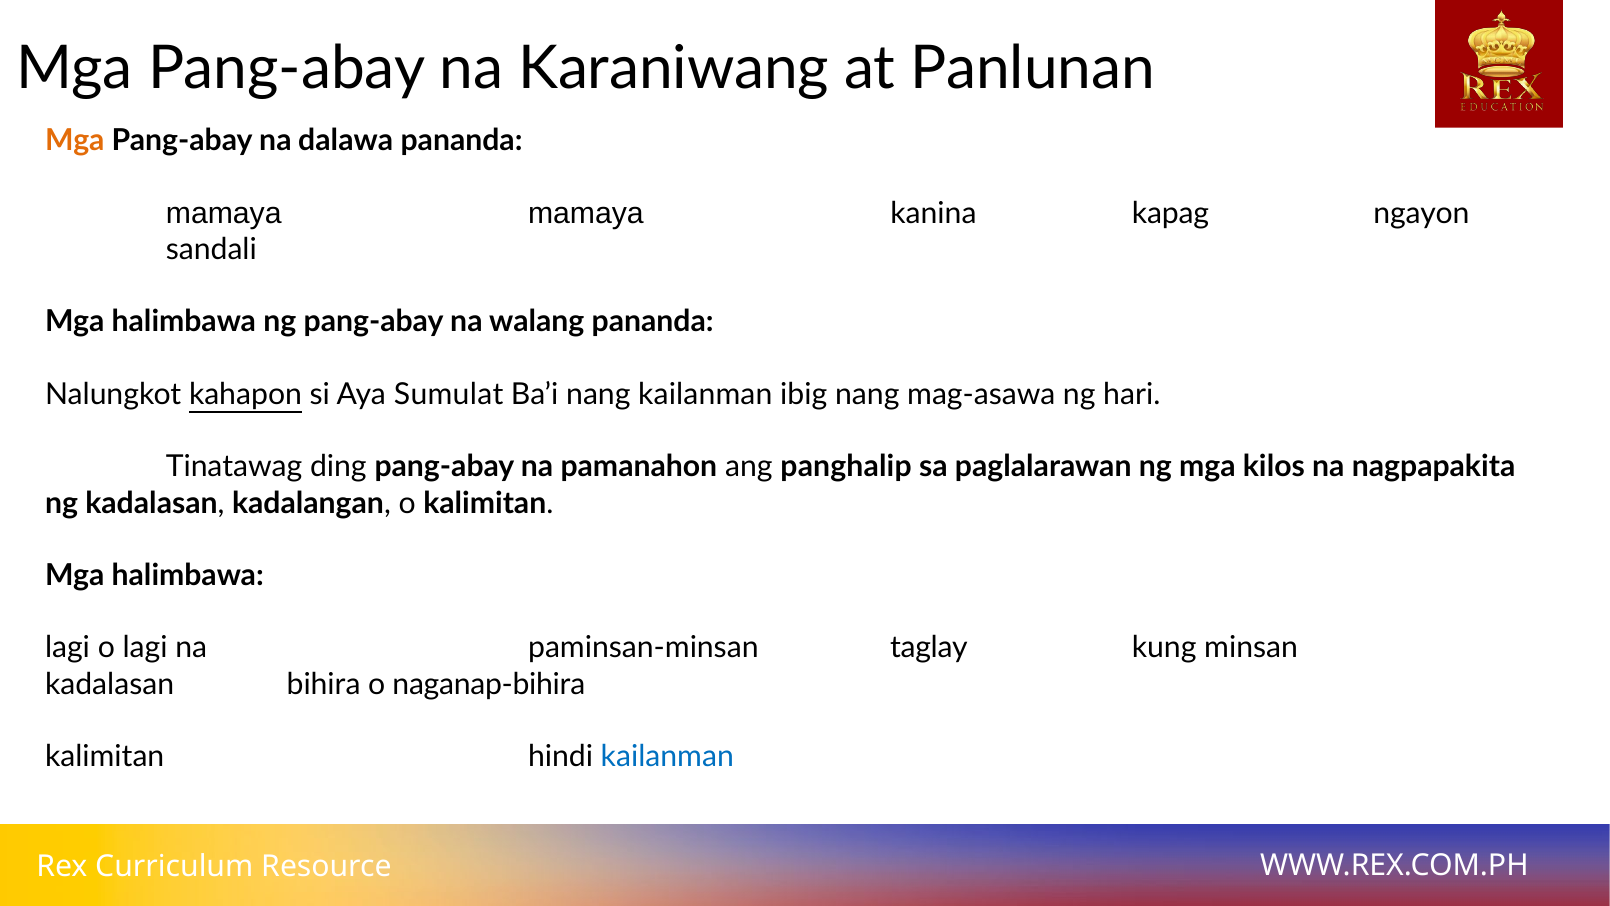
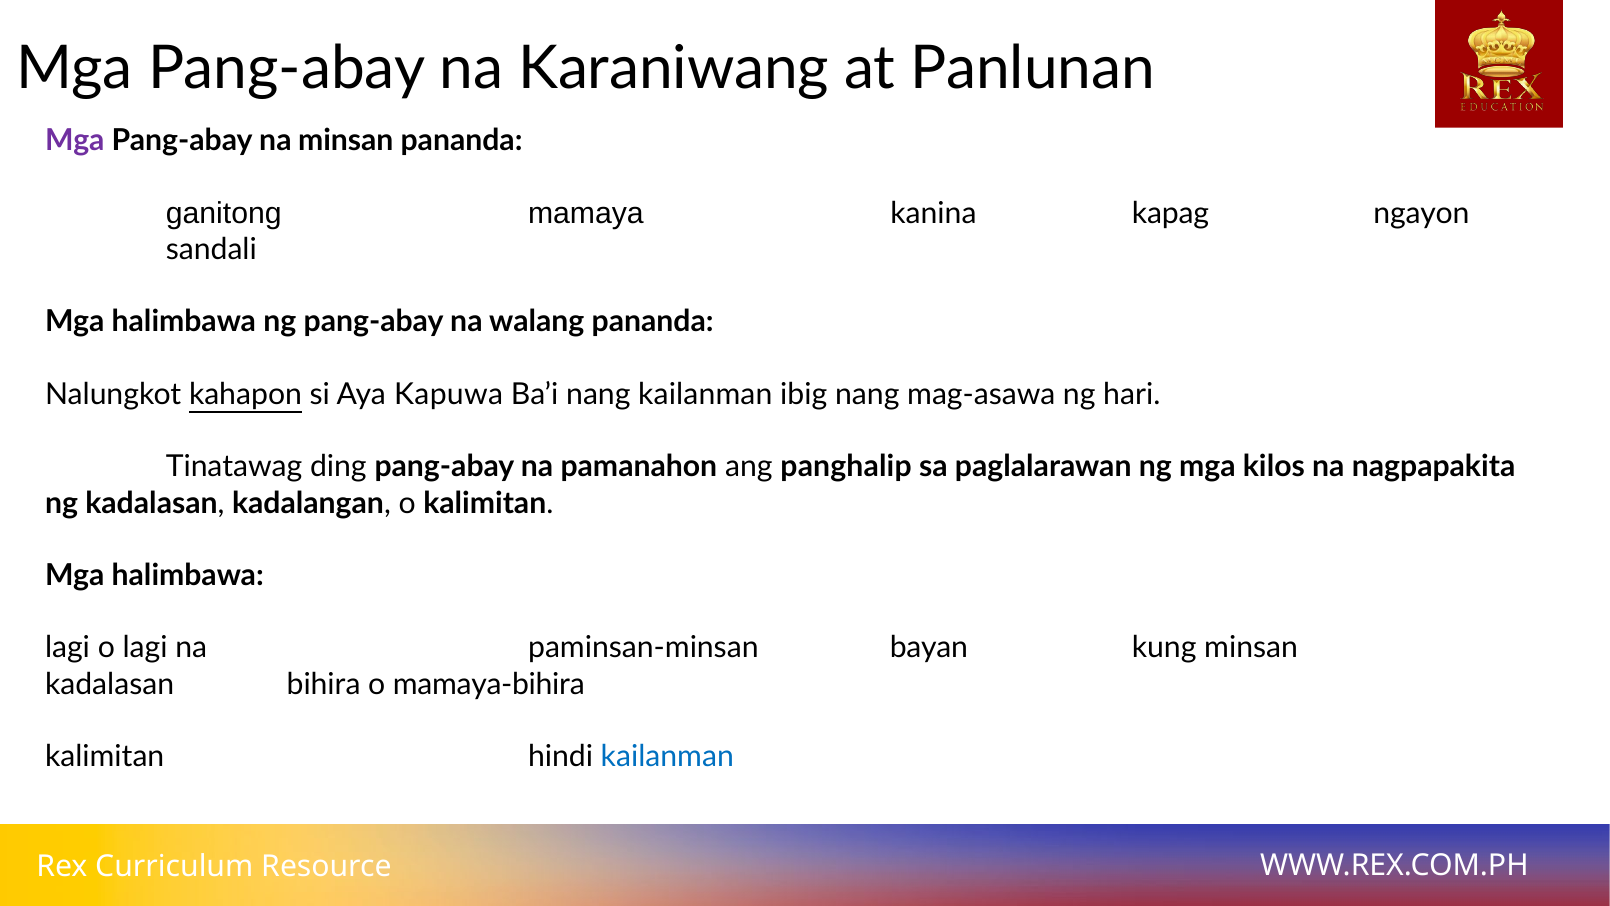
Mga colour: orange -> purple (75, 141)
na dalawa: dalawa -> minsan (346, 141)
mamaya: mamaya -> ganitong (224, 213)
Sumulat: Sumulat -> Kapuwa (449, 394)
taglay: taglay -> bayan (929, 648)
naganap-bihira: naganap-bihira -> mamaya-bihira (489, 684)
